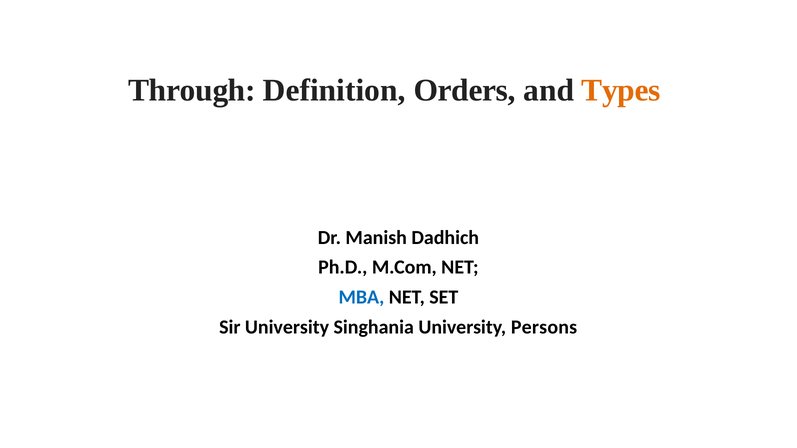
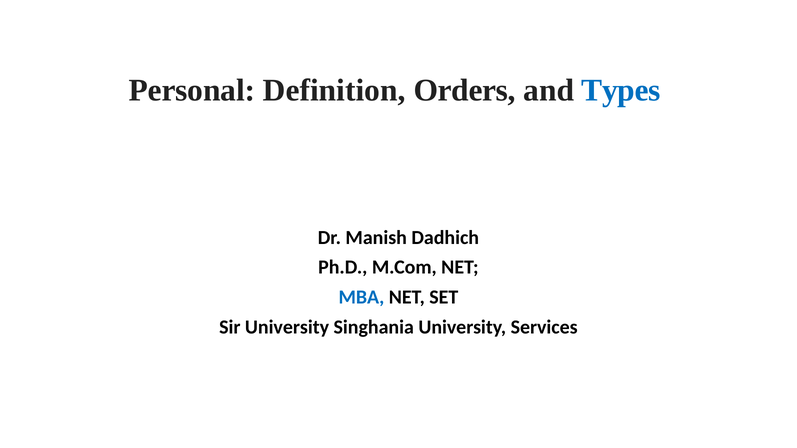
Through: Through -> Personal (192, 90)
Types colour: orange -> blue (621, 90)
Persons: Persons -> Services (544, 327)
